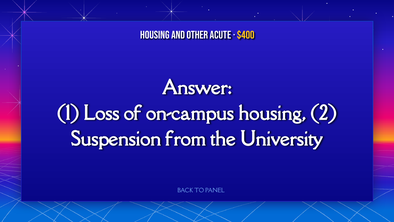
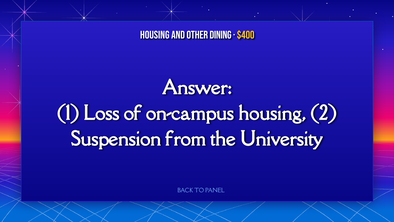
Acute: Acute -> Dining (221, 35)
